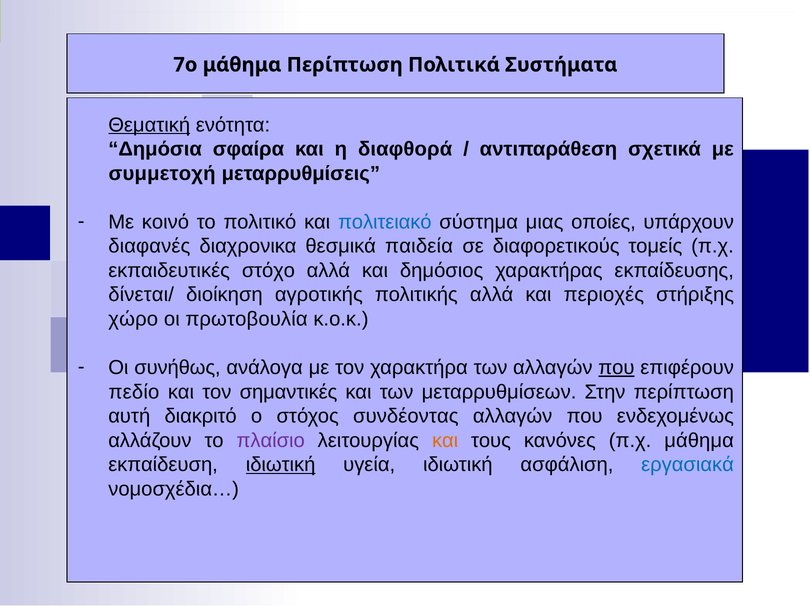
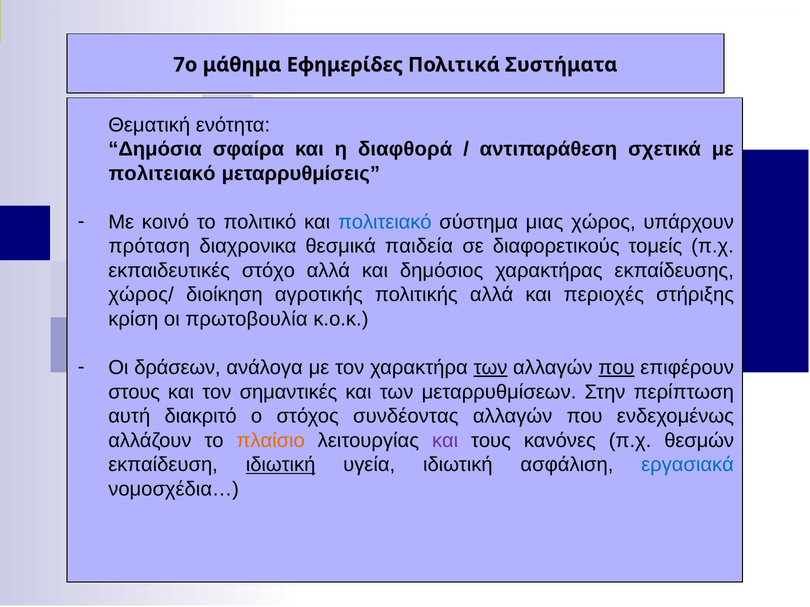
μάθημα Περίπτωση: Περίπτωση -> Εφημερίδες (345, 65)
Θεματική underline: present -> none (149, 125)
συμμετοχή: συμμετοχή -> πολιτειακό (162, 174)
οποίες: οποίες -> χώρος (603, 222)
διαφανές: διαφανές -> πρόταση (149, 246)
δίνεται/: δίνεται/ -> χώρος/ (141, 295)
χώρο: χώρο -> κρίση (133, 319)
συνήθως: συνήθως -> δράσεων (177, 368)
των underline: none -> present (491, 368)
πεδίο: πεδίο -> στους (134, 392)
πλαίσιο colour: purple -> orange (271, 441)
και colour: orange -> purple (445, 441)
π.χ μάθημα: μάθημα -> θεσμών (699, 441)
